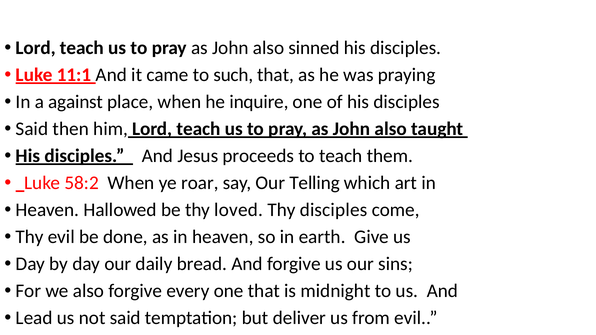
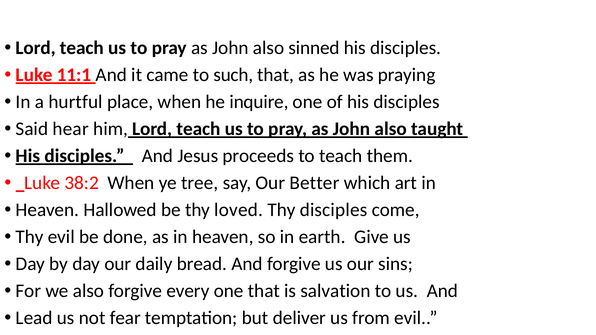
against: against -> hurtful (76, 102)
then: then -> hear (71, 129)
58:2: 58:2 -> 38:2 (82, 183)
roar: roar -> tree (200, 183)
Telling: Telling -> Better (314, 183)
midnight: midnight -> salvation (336, 291)
not said: said -> fear (125, 318)
